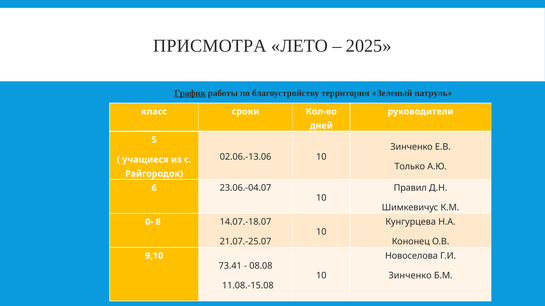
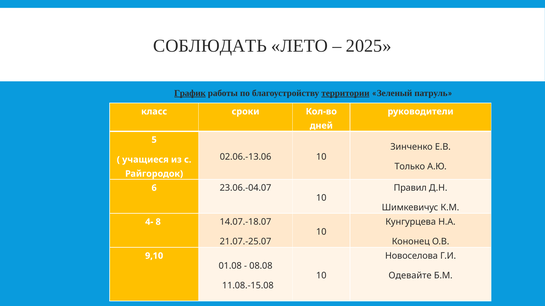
ПРИСМОТРА: ПРИСМОТРА -> СОБЛЮДАТЬ (210, 46)
территории underline: none -> present (345, 93)
0-: 0- -> 4- (149, 222)
73.41: 73.41 -> 01.08 (230, 266)
Зинченко: Зинченко -> Одевайте (410, 276)
